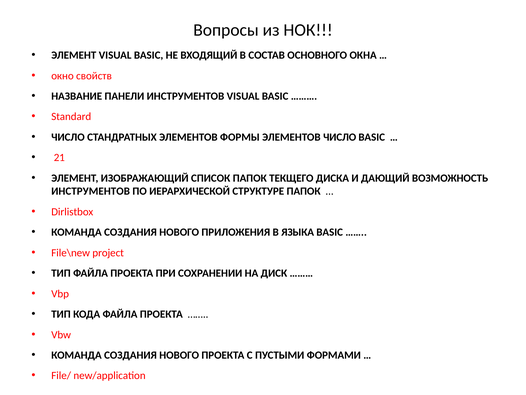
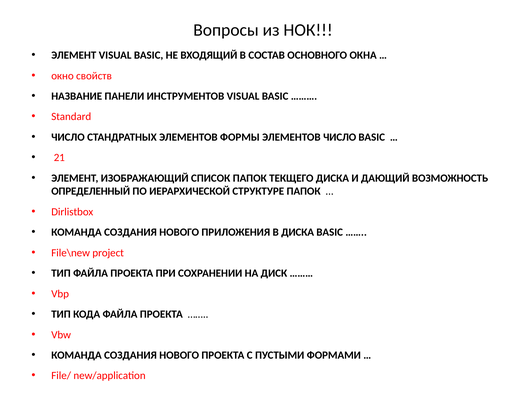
ИНСТРУМЕНТОВ: ИНСТРУМЕНТОВ -> ОПРЕДЕЛЕННЫЙ (91, 191)
В ЯЗЫКА: ЯЗЫКА -> ДИСКА (298, 232)
